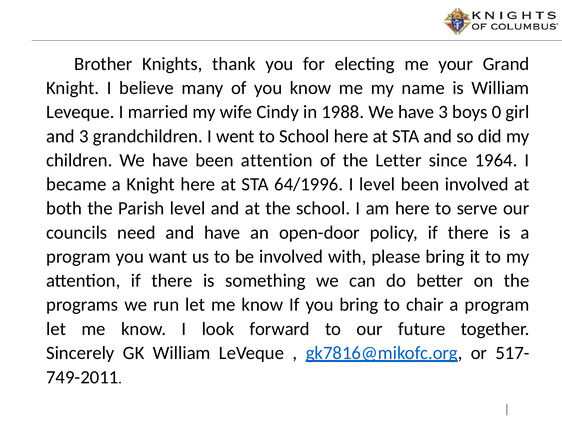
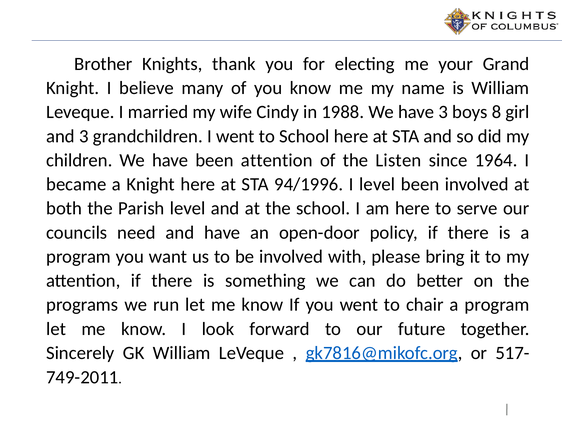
0: 0 -> 8 (496, 112)
Letter: Letter -> Listen (398, 160)
64/1996: 64/1996 -> 94/1996 (309, 184)
you bring: bring -> went (359, 304)
